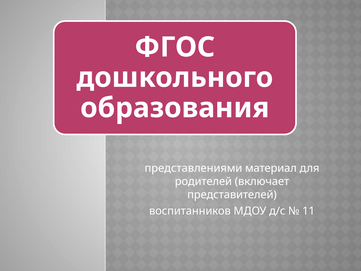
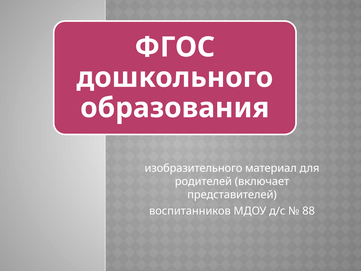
представлениями: представлениями -> изобразительного (193, 168)
11: 11 -> 88 (309, 211)
